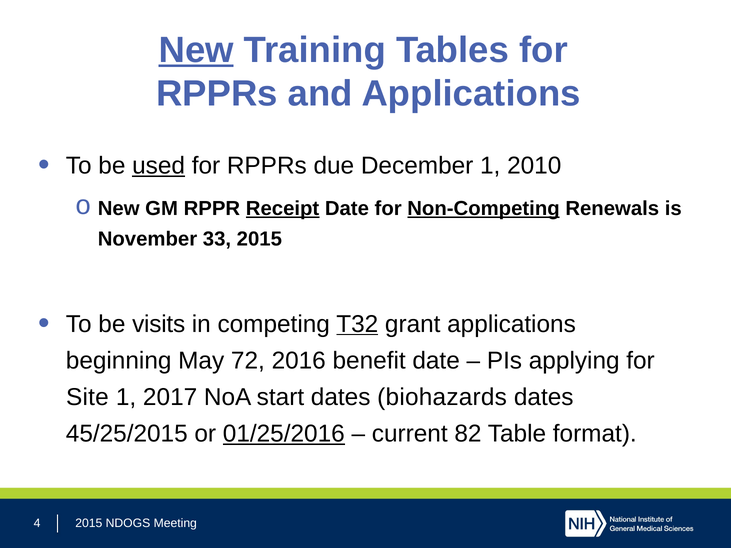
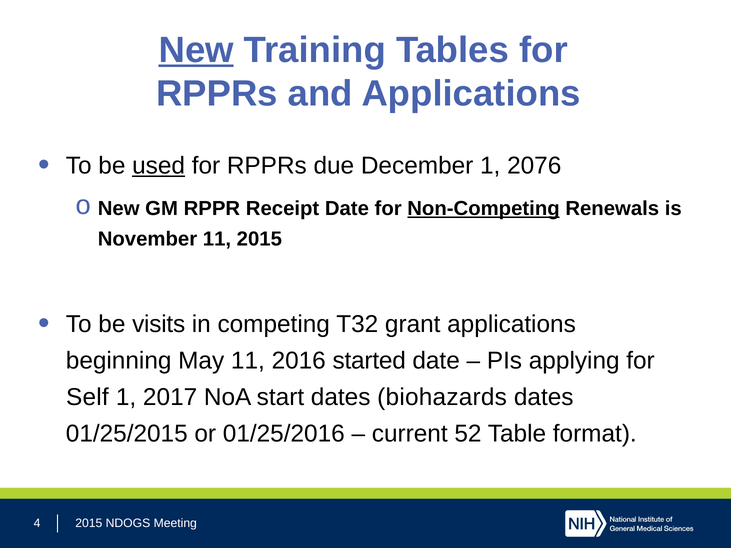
2010: 2010 -> 2076 (534, 166)
Receipt underline: present -> none (283, 209)
November 33: 33 -> 11 (217, 239)
T32 underline: present -> none (357, 324)
May 72: 72 -> 11 (248, 361)
benefit: benefit -> started (369, 361)
Site: Site -> Self (87, 397)
45/25/2015: 45/25/2015 -> 01/25/2015 (127, 434)
01/25/2016 underline: present -> none (284, 434)
82: 82 -> 52 (468, 434)
